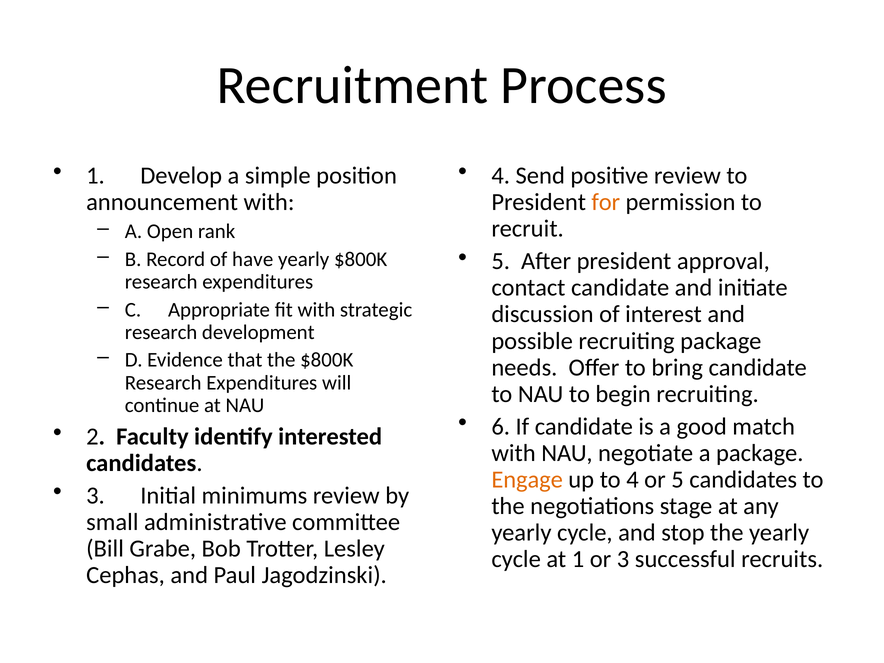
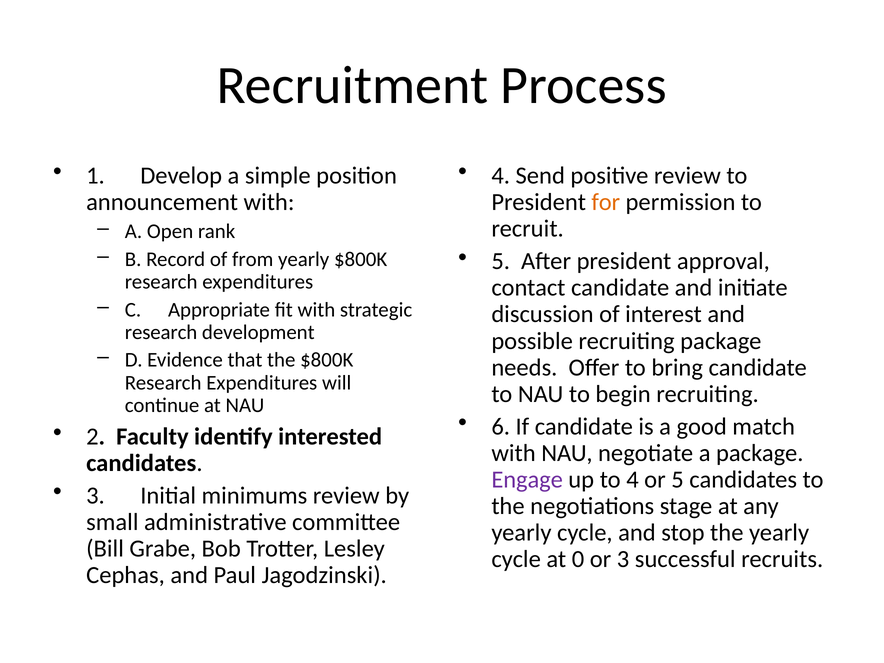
have: have -> from (253, 259)
Engage colour: orange -> purple (527, 480)
at 1: 1 -> 0 (578, 559)
